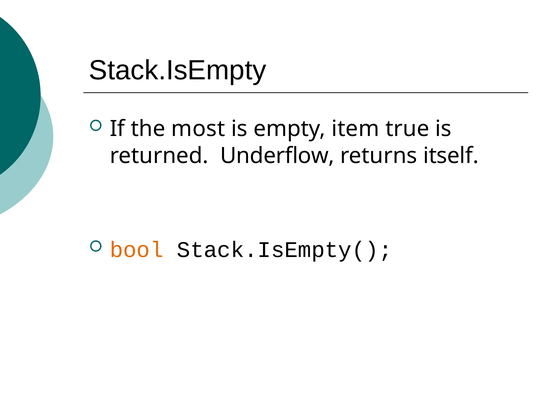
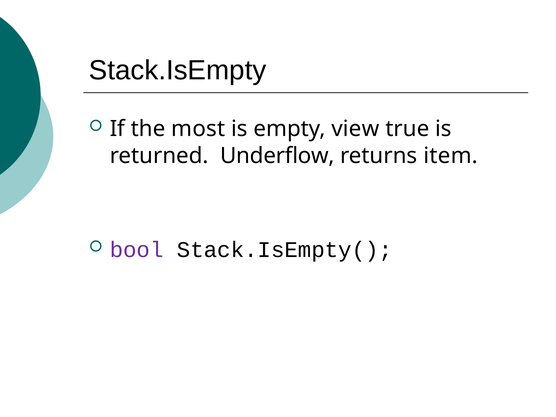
item: item -> view (355, 129)
itself: itself -> item (451, 156)
bool colour: orange -> purple (137, 250)
